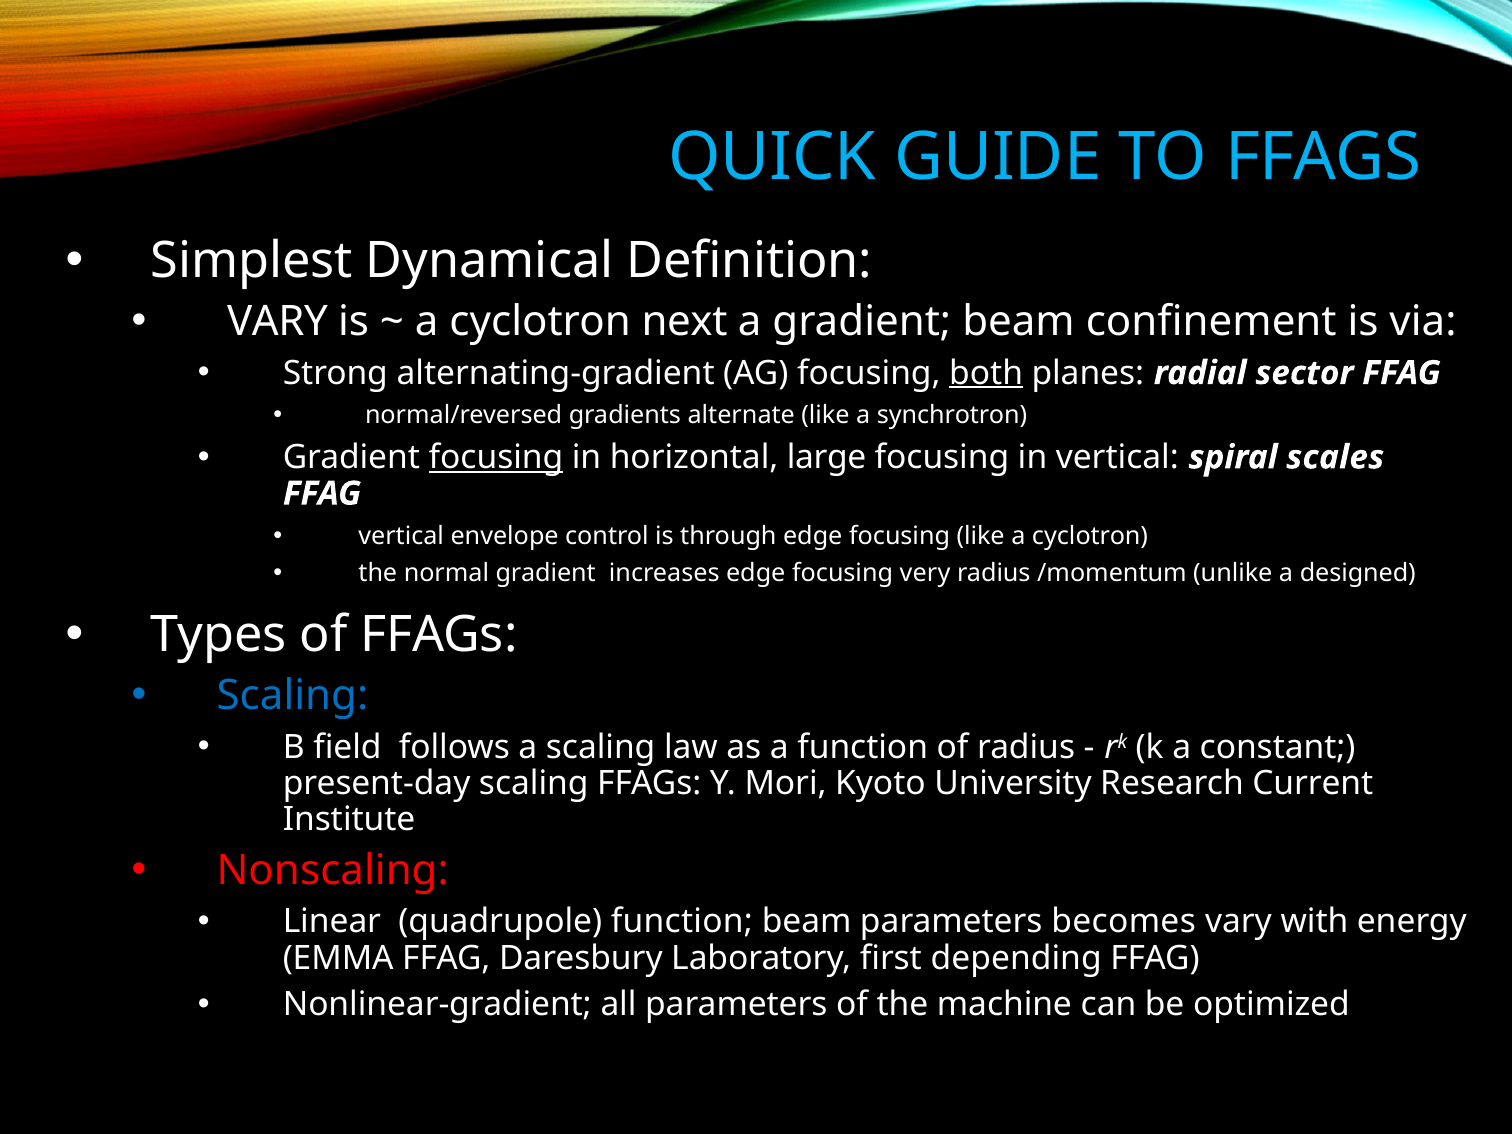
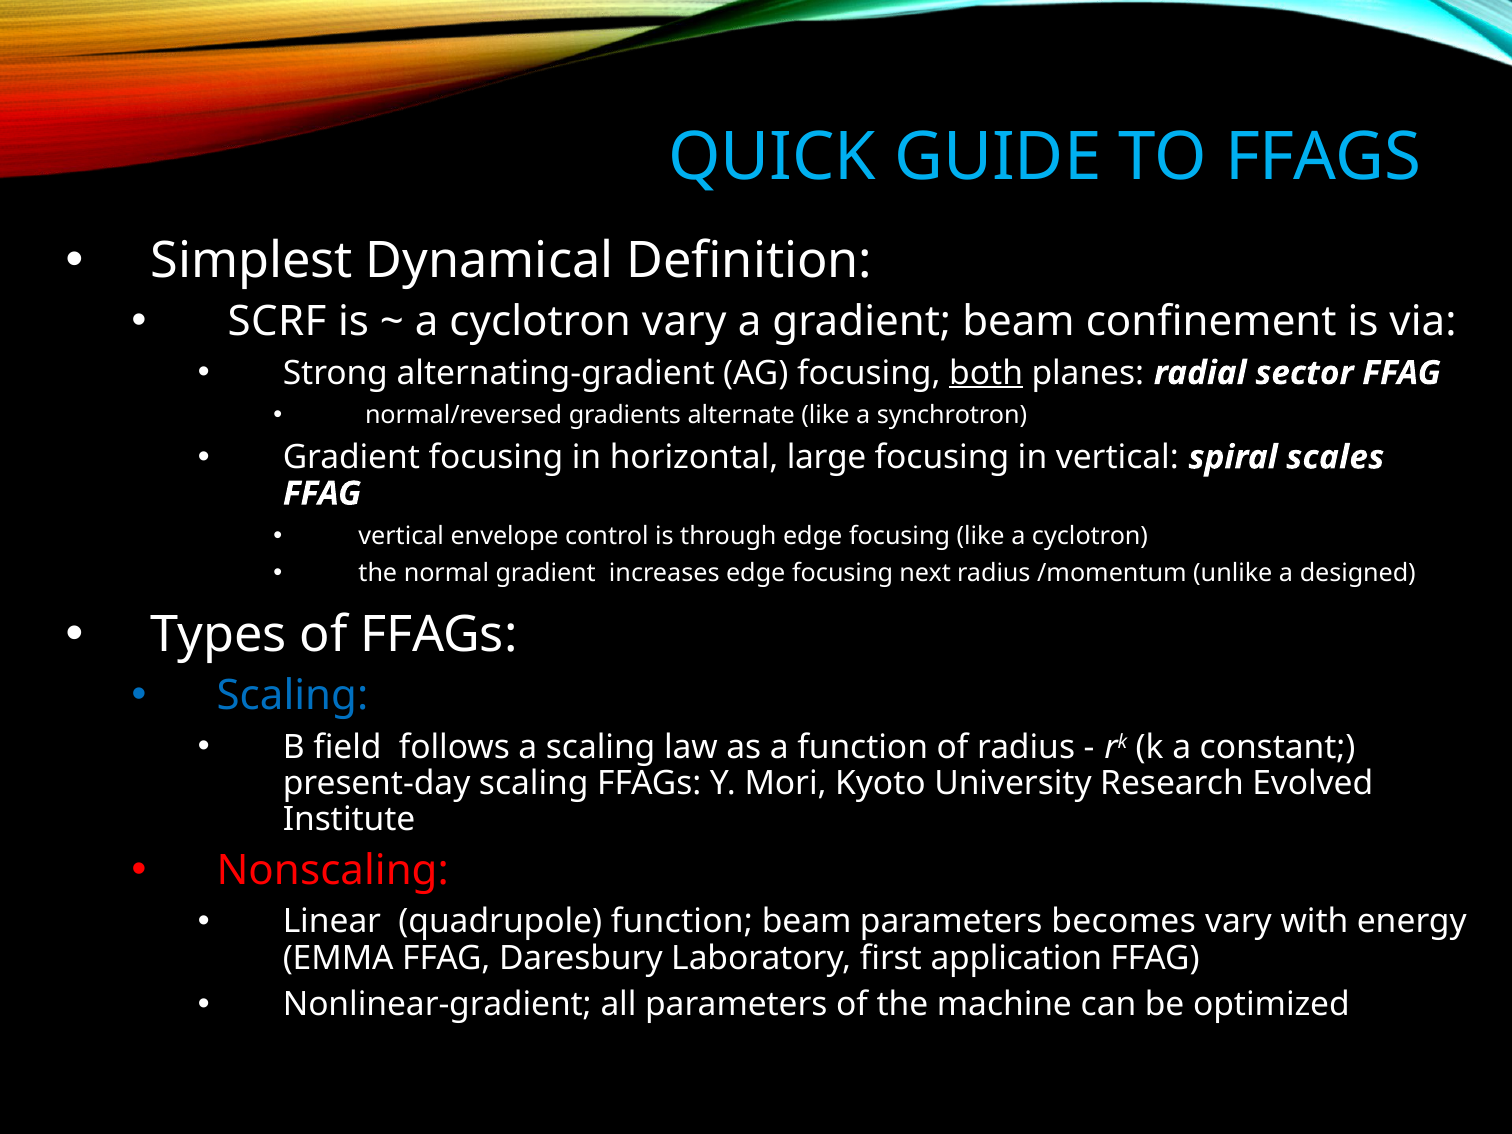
VARY: VARY -> SCRF (277, 322)
cyclotron next: next -> vary (684, 322)
focusing underline: present -> none (496, 457)
very: very -> next (925, 574)
Current: Current -> Evolved (1313, 783)
depending: depending -> application (1016, 958)
